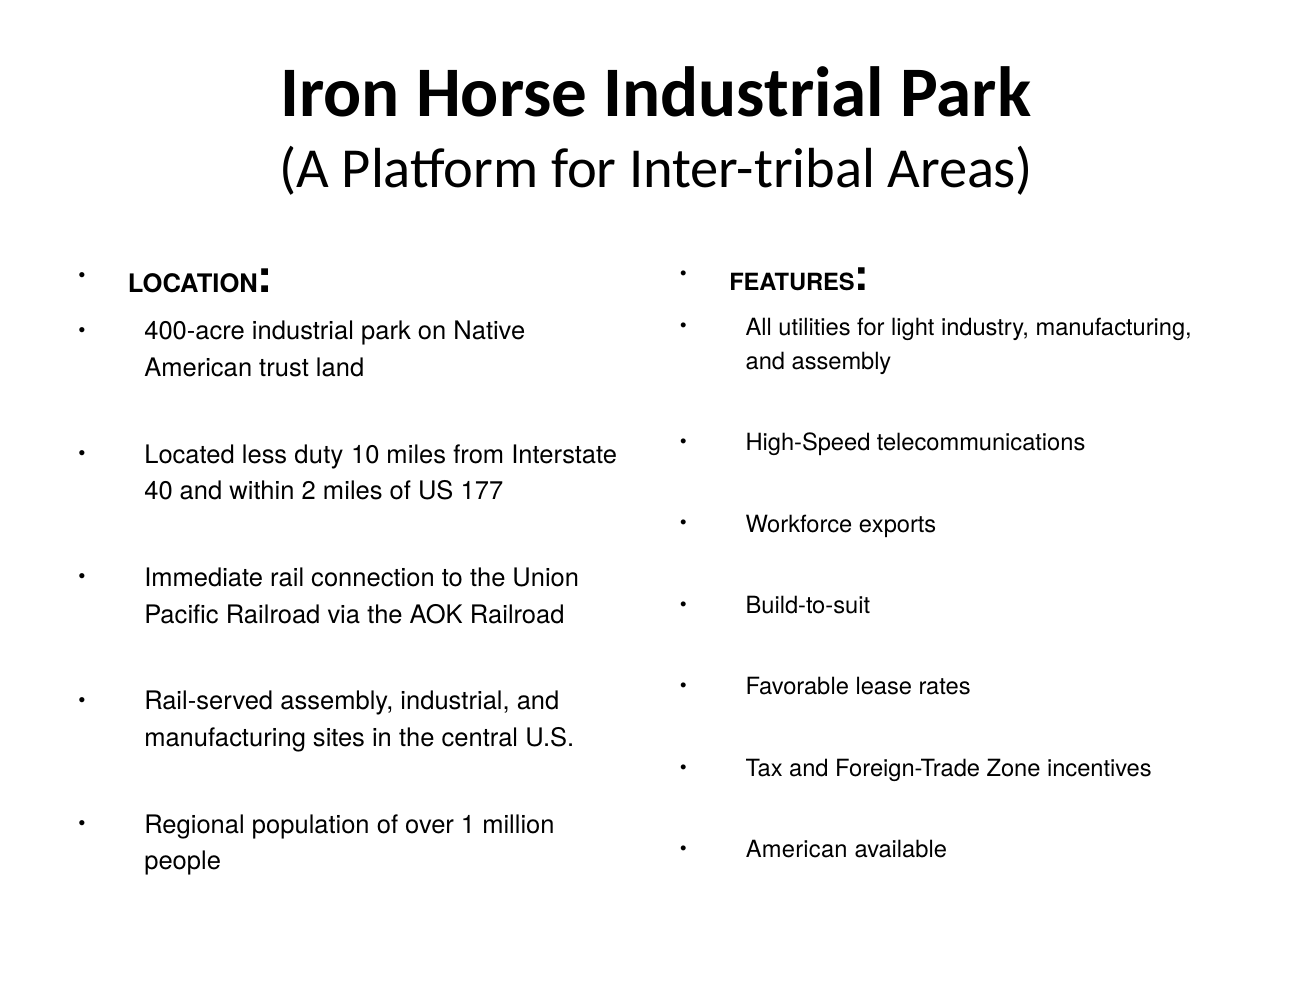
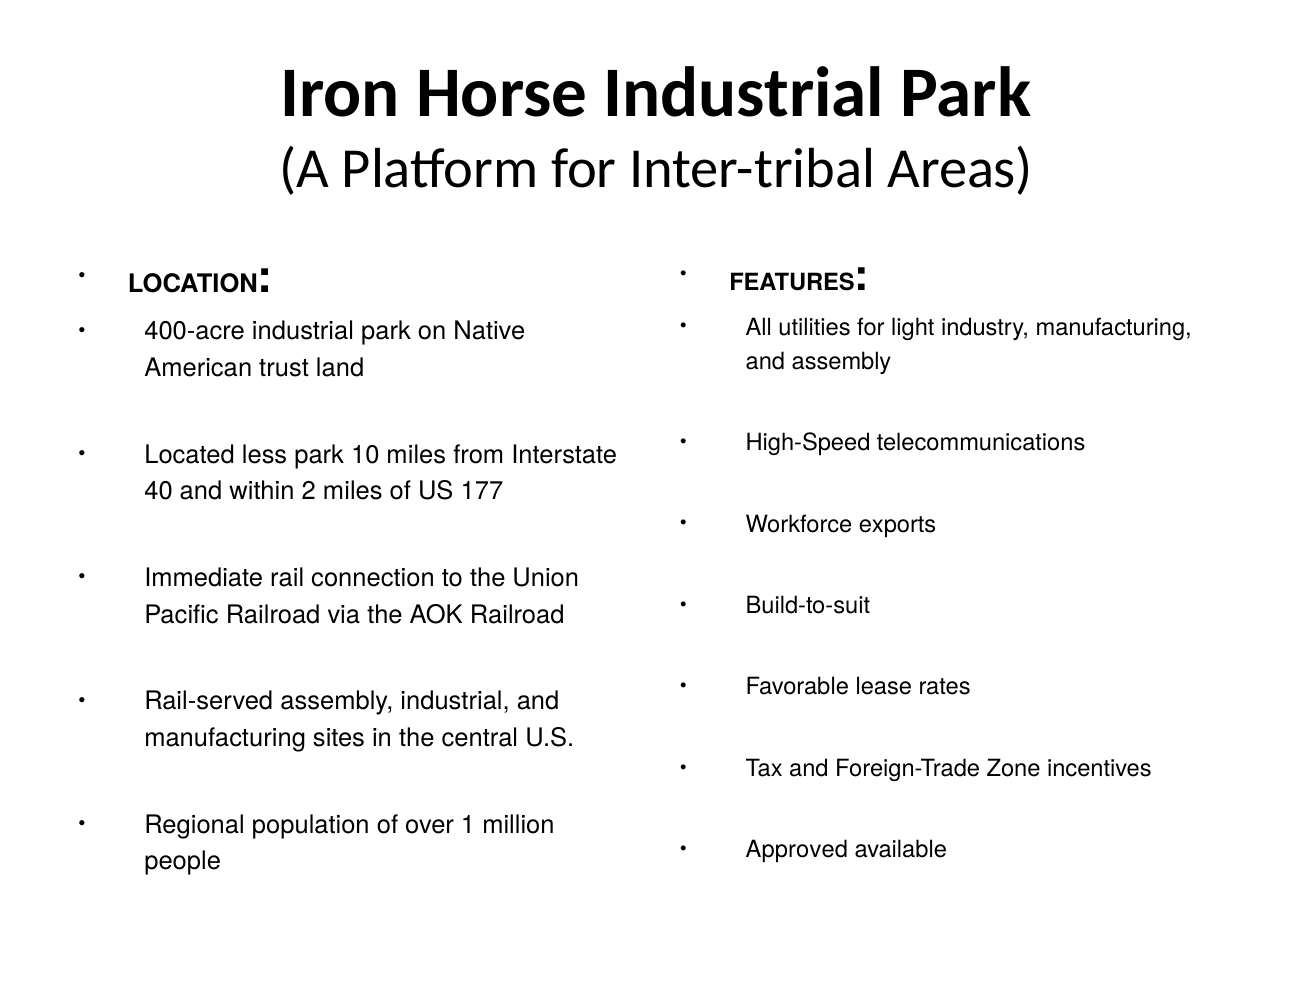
less duty: duty -> park (319, 455)
American: American -> Approved (797, 850)
